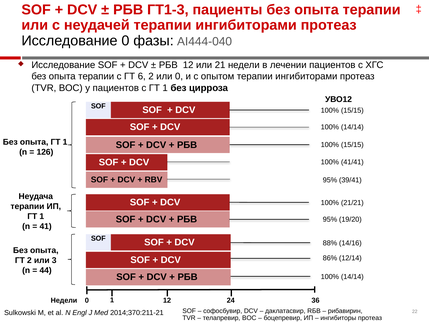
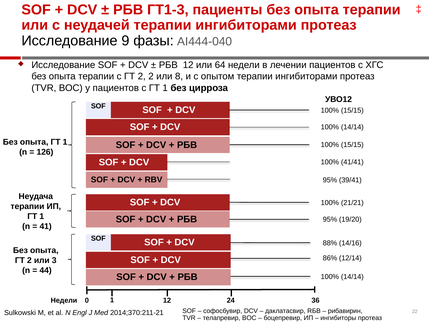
Исследование 0: 0 -> 9 (125, 41)
21: 21 -> 64 (220, 65)
ГТ 6: 6 -> 2 (142, 76)
или 0: 0 -> 8 (179, 76)
